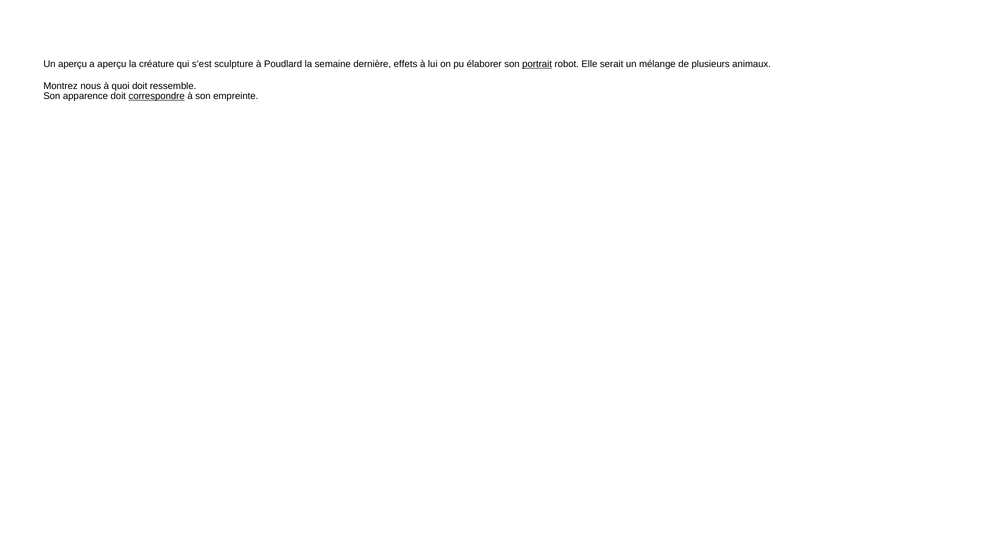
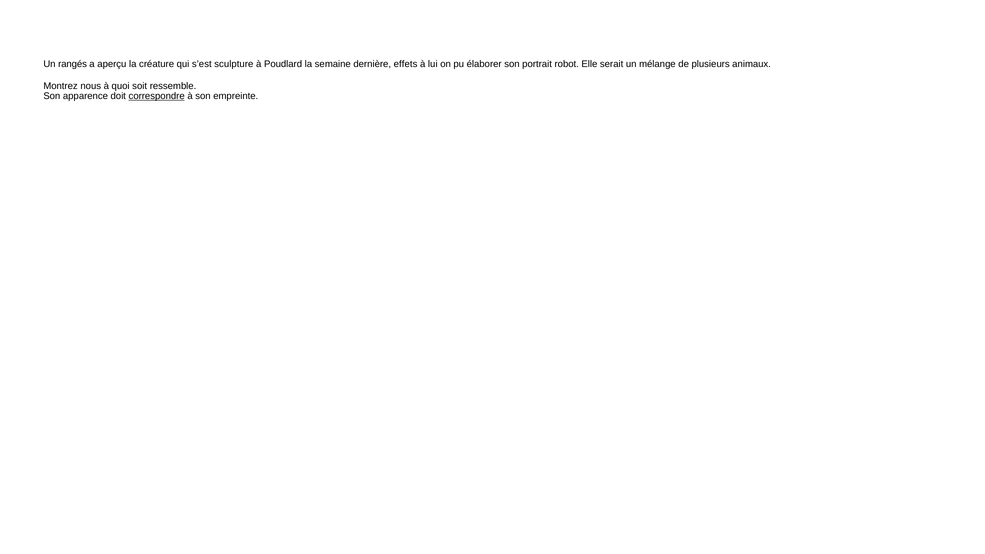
Un aperçu: aperçu -> rangés (73, 64)
portrait underline: present -> none (537, 64)
quoi doit: doit -> soit (140, 86)
